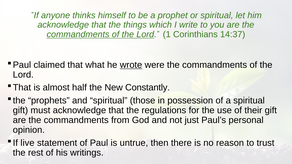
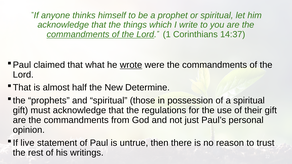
Constantly: Constantly -> Determine (147, 88)
